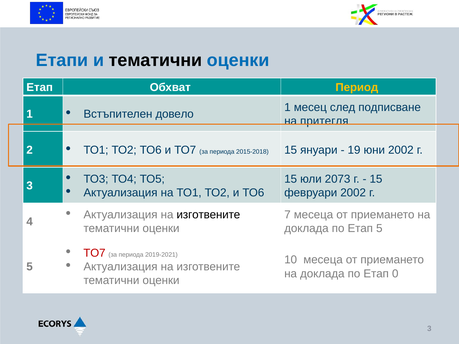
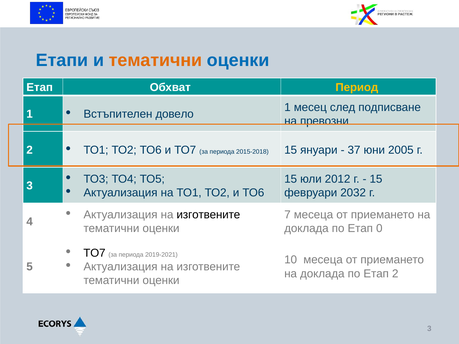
тематични colour: black -> orange (156, 60)
притегля: притегля -> превозни (324, 121)
19: 19 -> 37 (354, 150)
юни 2002: 2002 -> 2005 (401, 150)
2073: 2073 -> 2012 (338, 179)
февруари 2002: 2002 -> 2032 (353, 193)
Етап 5: 5 -> 0 (379, 229)
ТО7 colour: red -> black (94, 253)
Етап 0: 0 -> 2 (395, 274)
